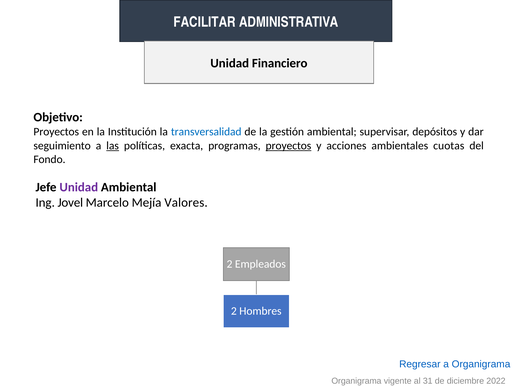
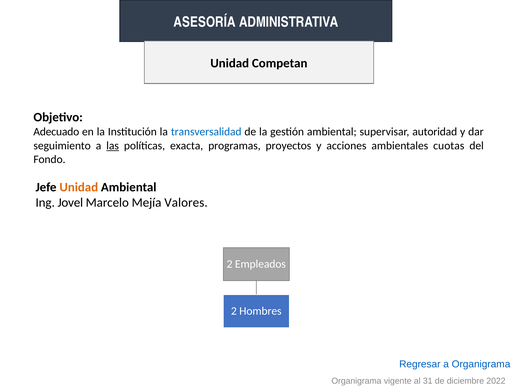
FACILITAR: FACILITAR -> ASESORÍA (205, 22)
Financiero: Financiero -> Competan (280, 63)
Proyectos: Proyectos -> Adecuado (56, 132)
depósitos: depósitos -> autoridad (435, 132)
proyectos underline: present -> none (288, 146)
Unidad colour: purple -> orange (79, 187)
